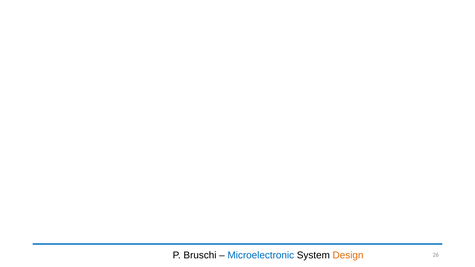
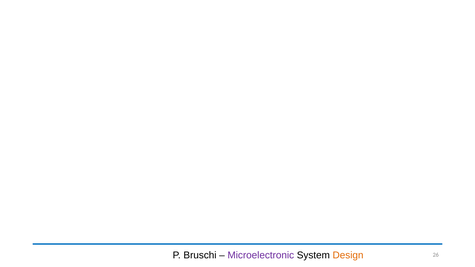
Microelectronic colour: blue -> purple (261, 255)
